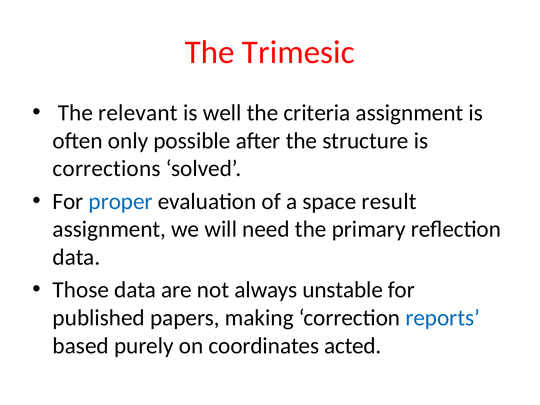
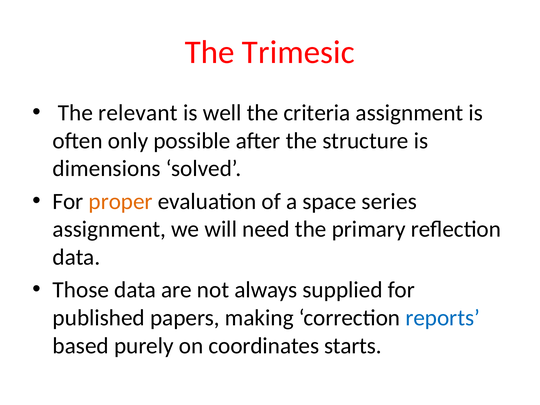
corrections: corrections -> dimensions (107, 169)
proper colour: blue -> orange (121, 201)
result: result -> series (389, 201)
unstable: unstable -> supplied (343, 290)
acted: acted -> starts (353, 346)
